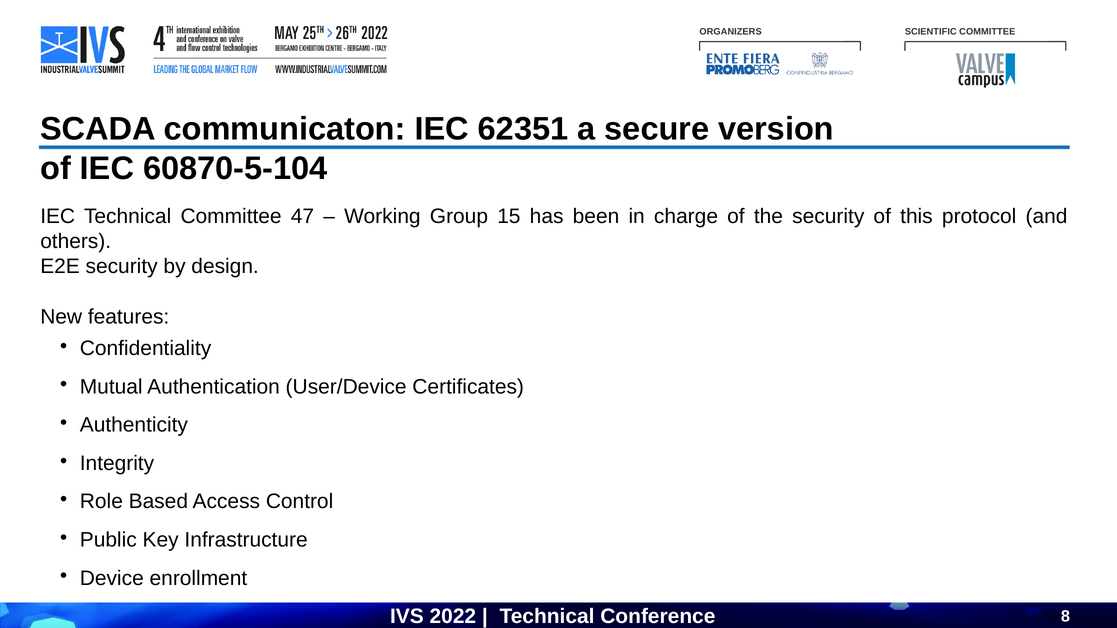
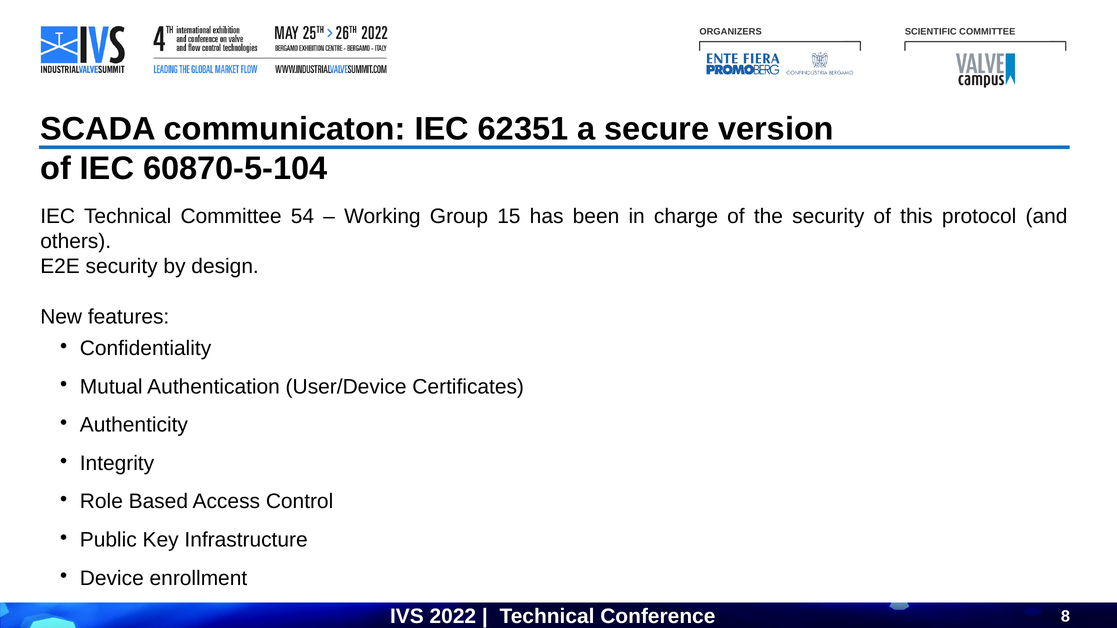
47: 47 -> 54 (302, 216)
